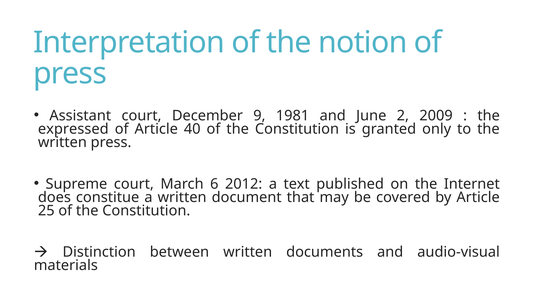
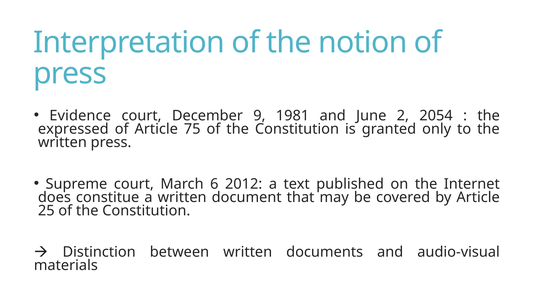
Assistant: Assistant -> Evidence (80, 116)
2009: 2009 -> 2054 (436, 116)
40: 40 -> 75 (192, 129)
